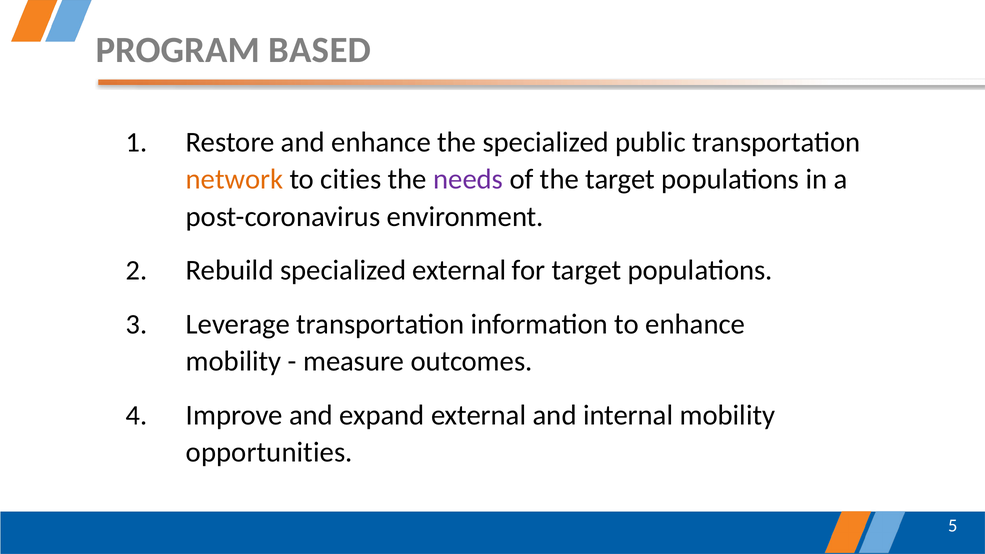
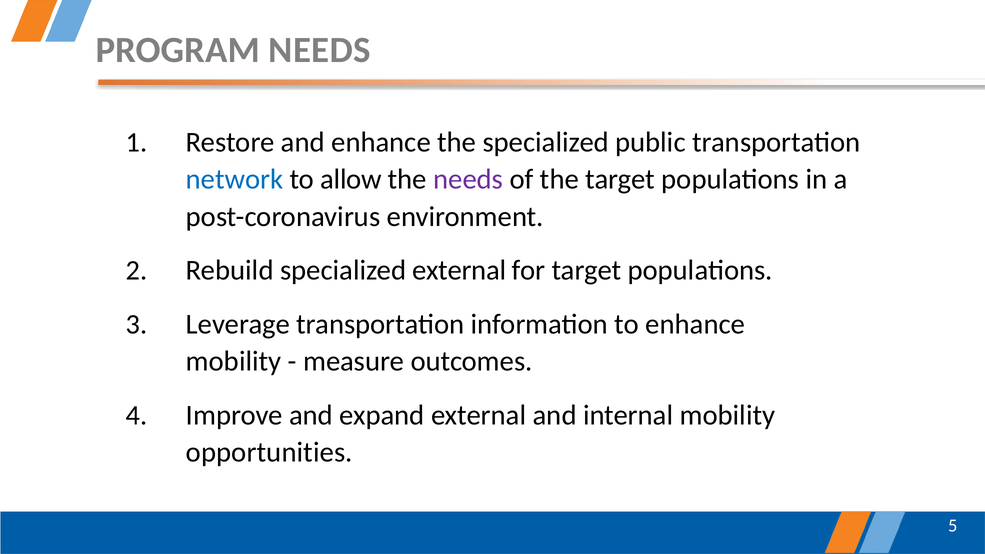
PROGRAM BASED: BASED -> NEEDS (320, 50)
network colour: orange -> blue (235, 179)
cities: cities -> allow (351, 179)
